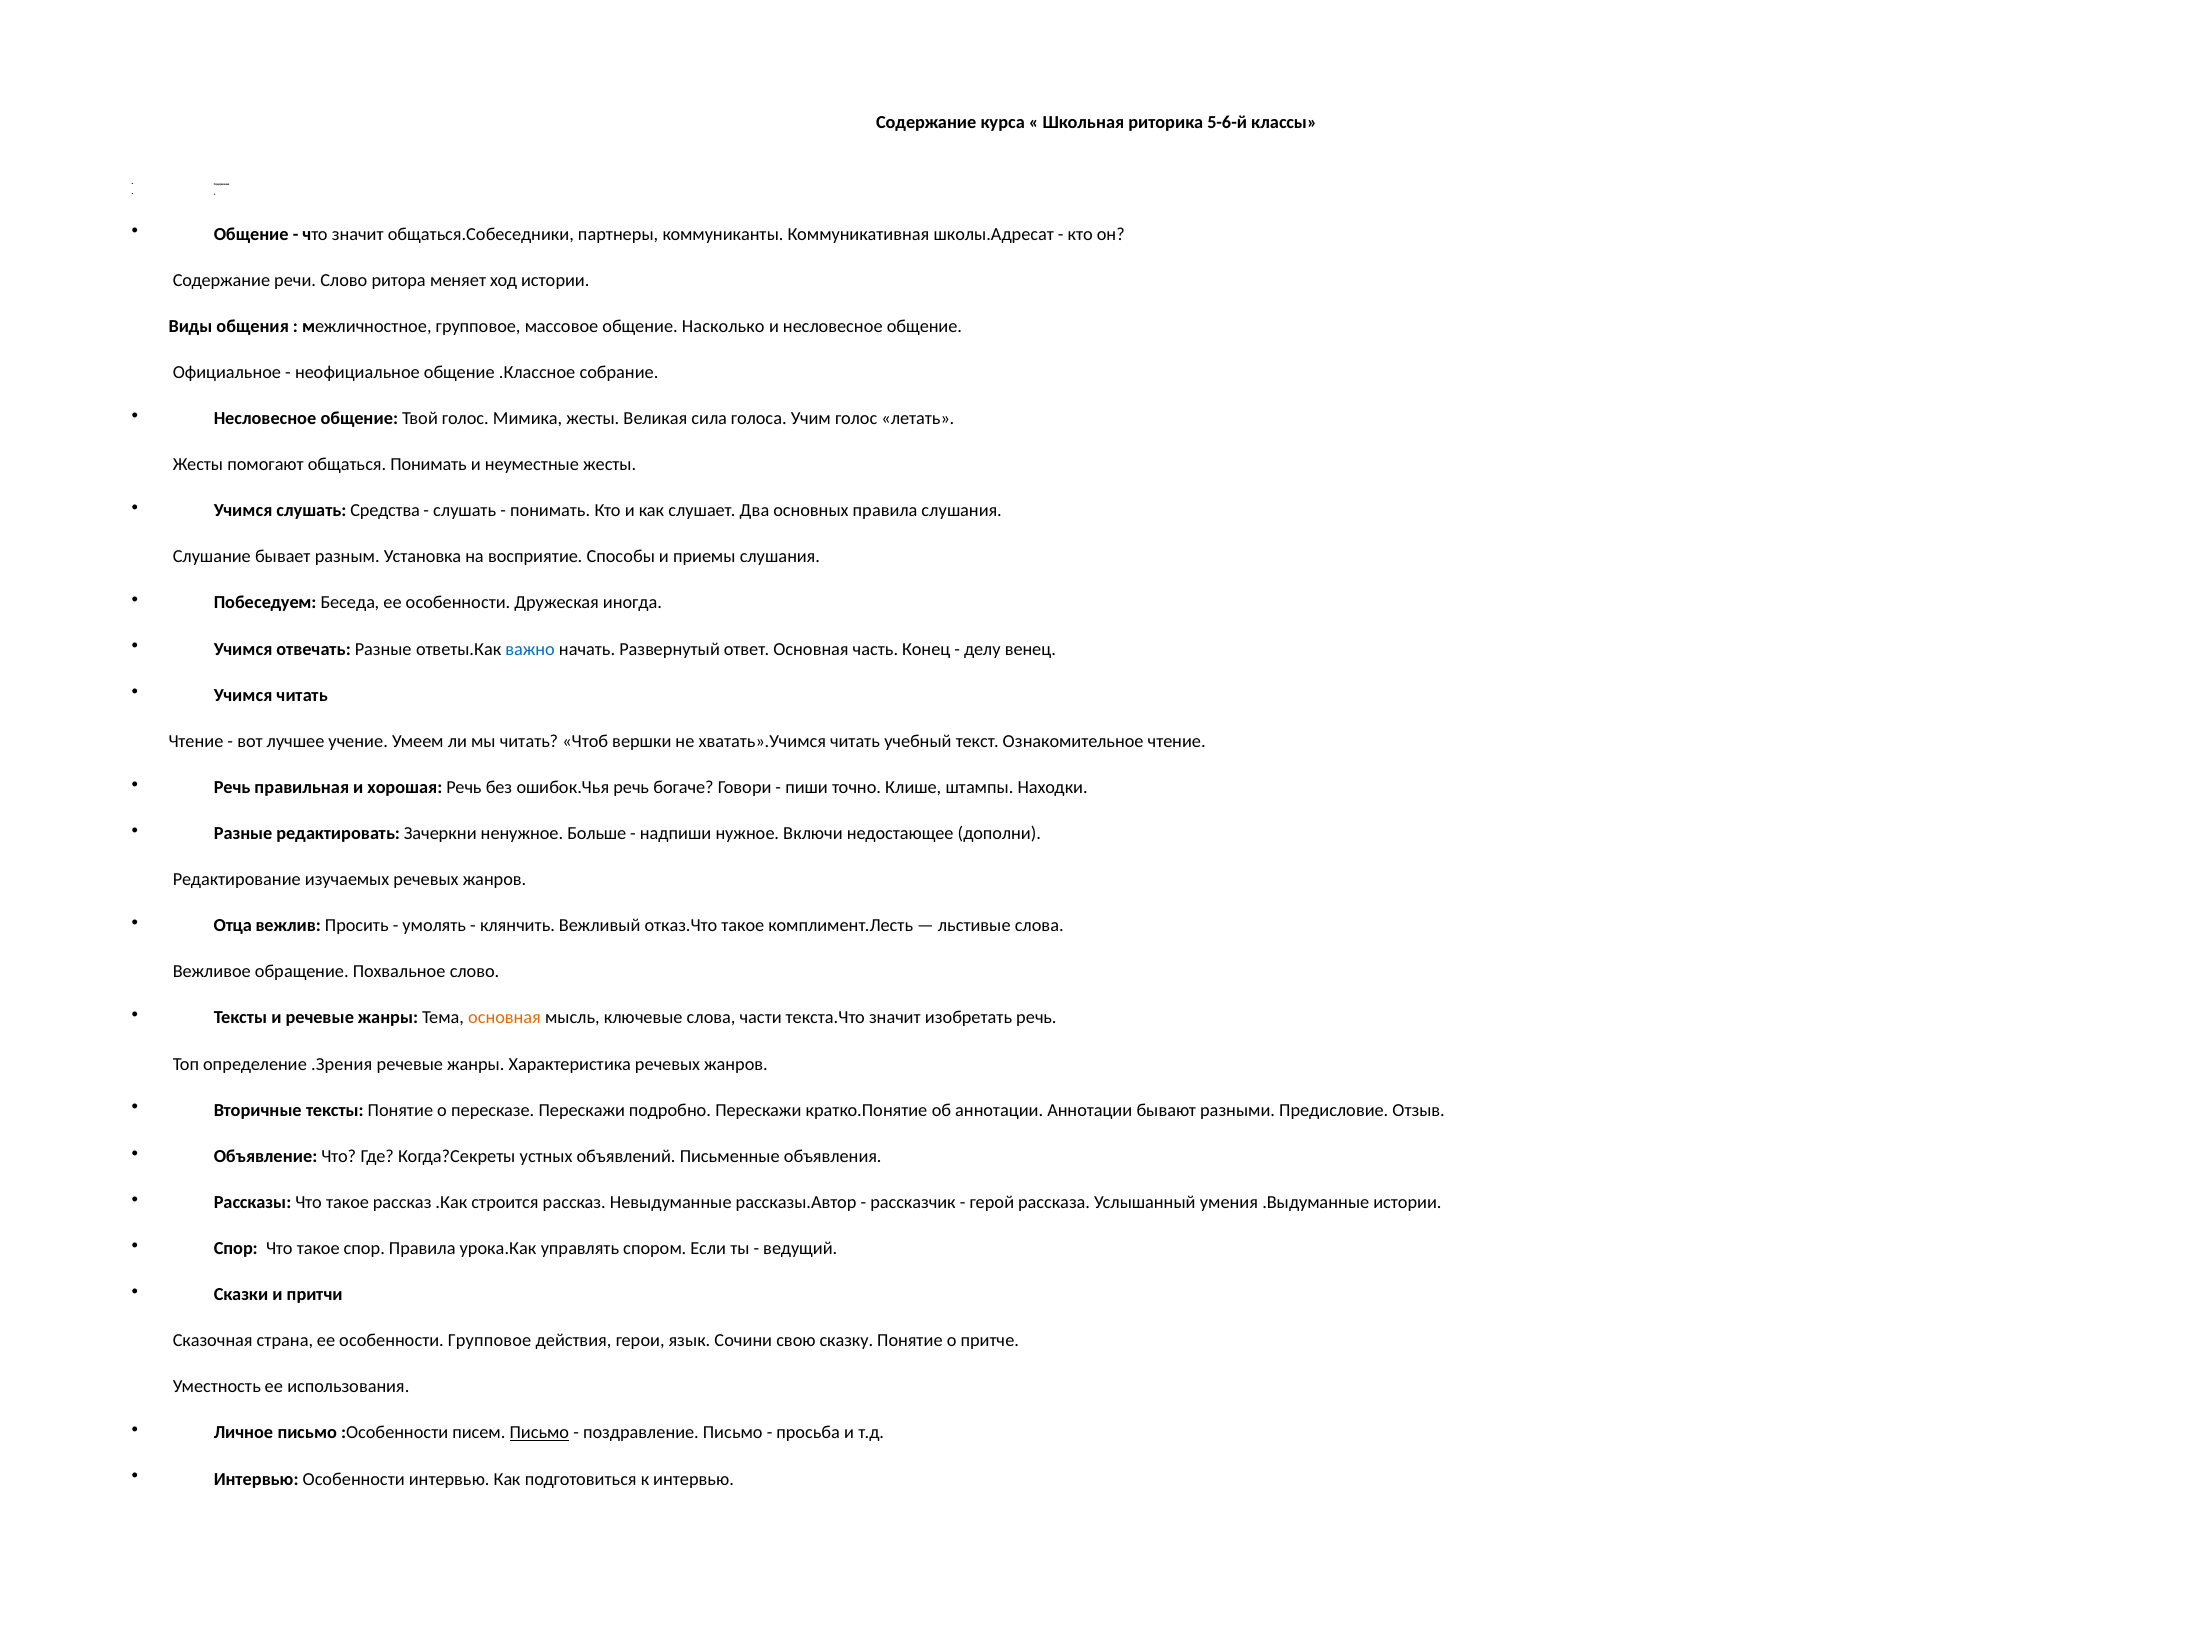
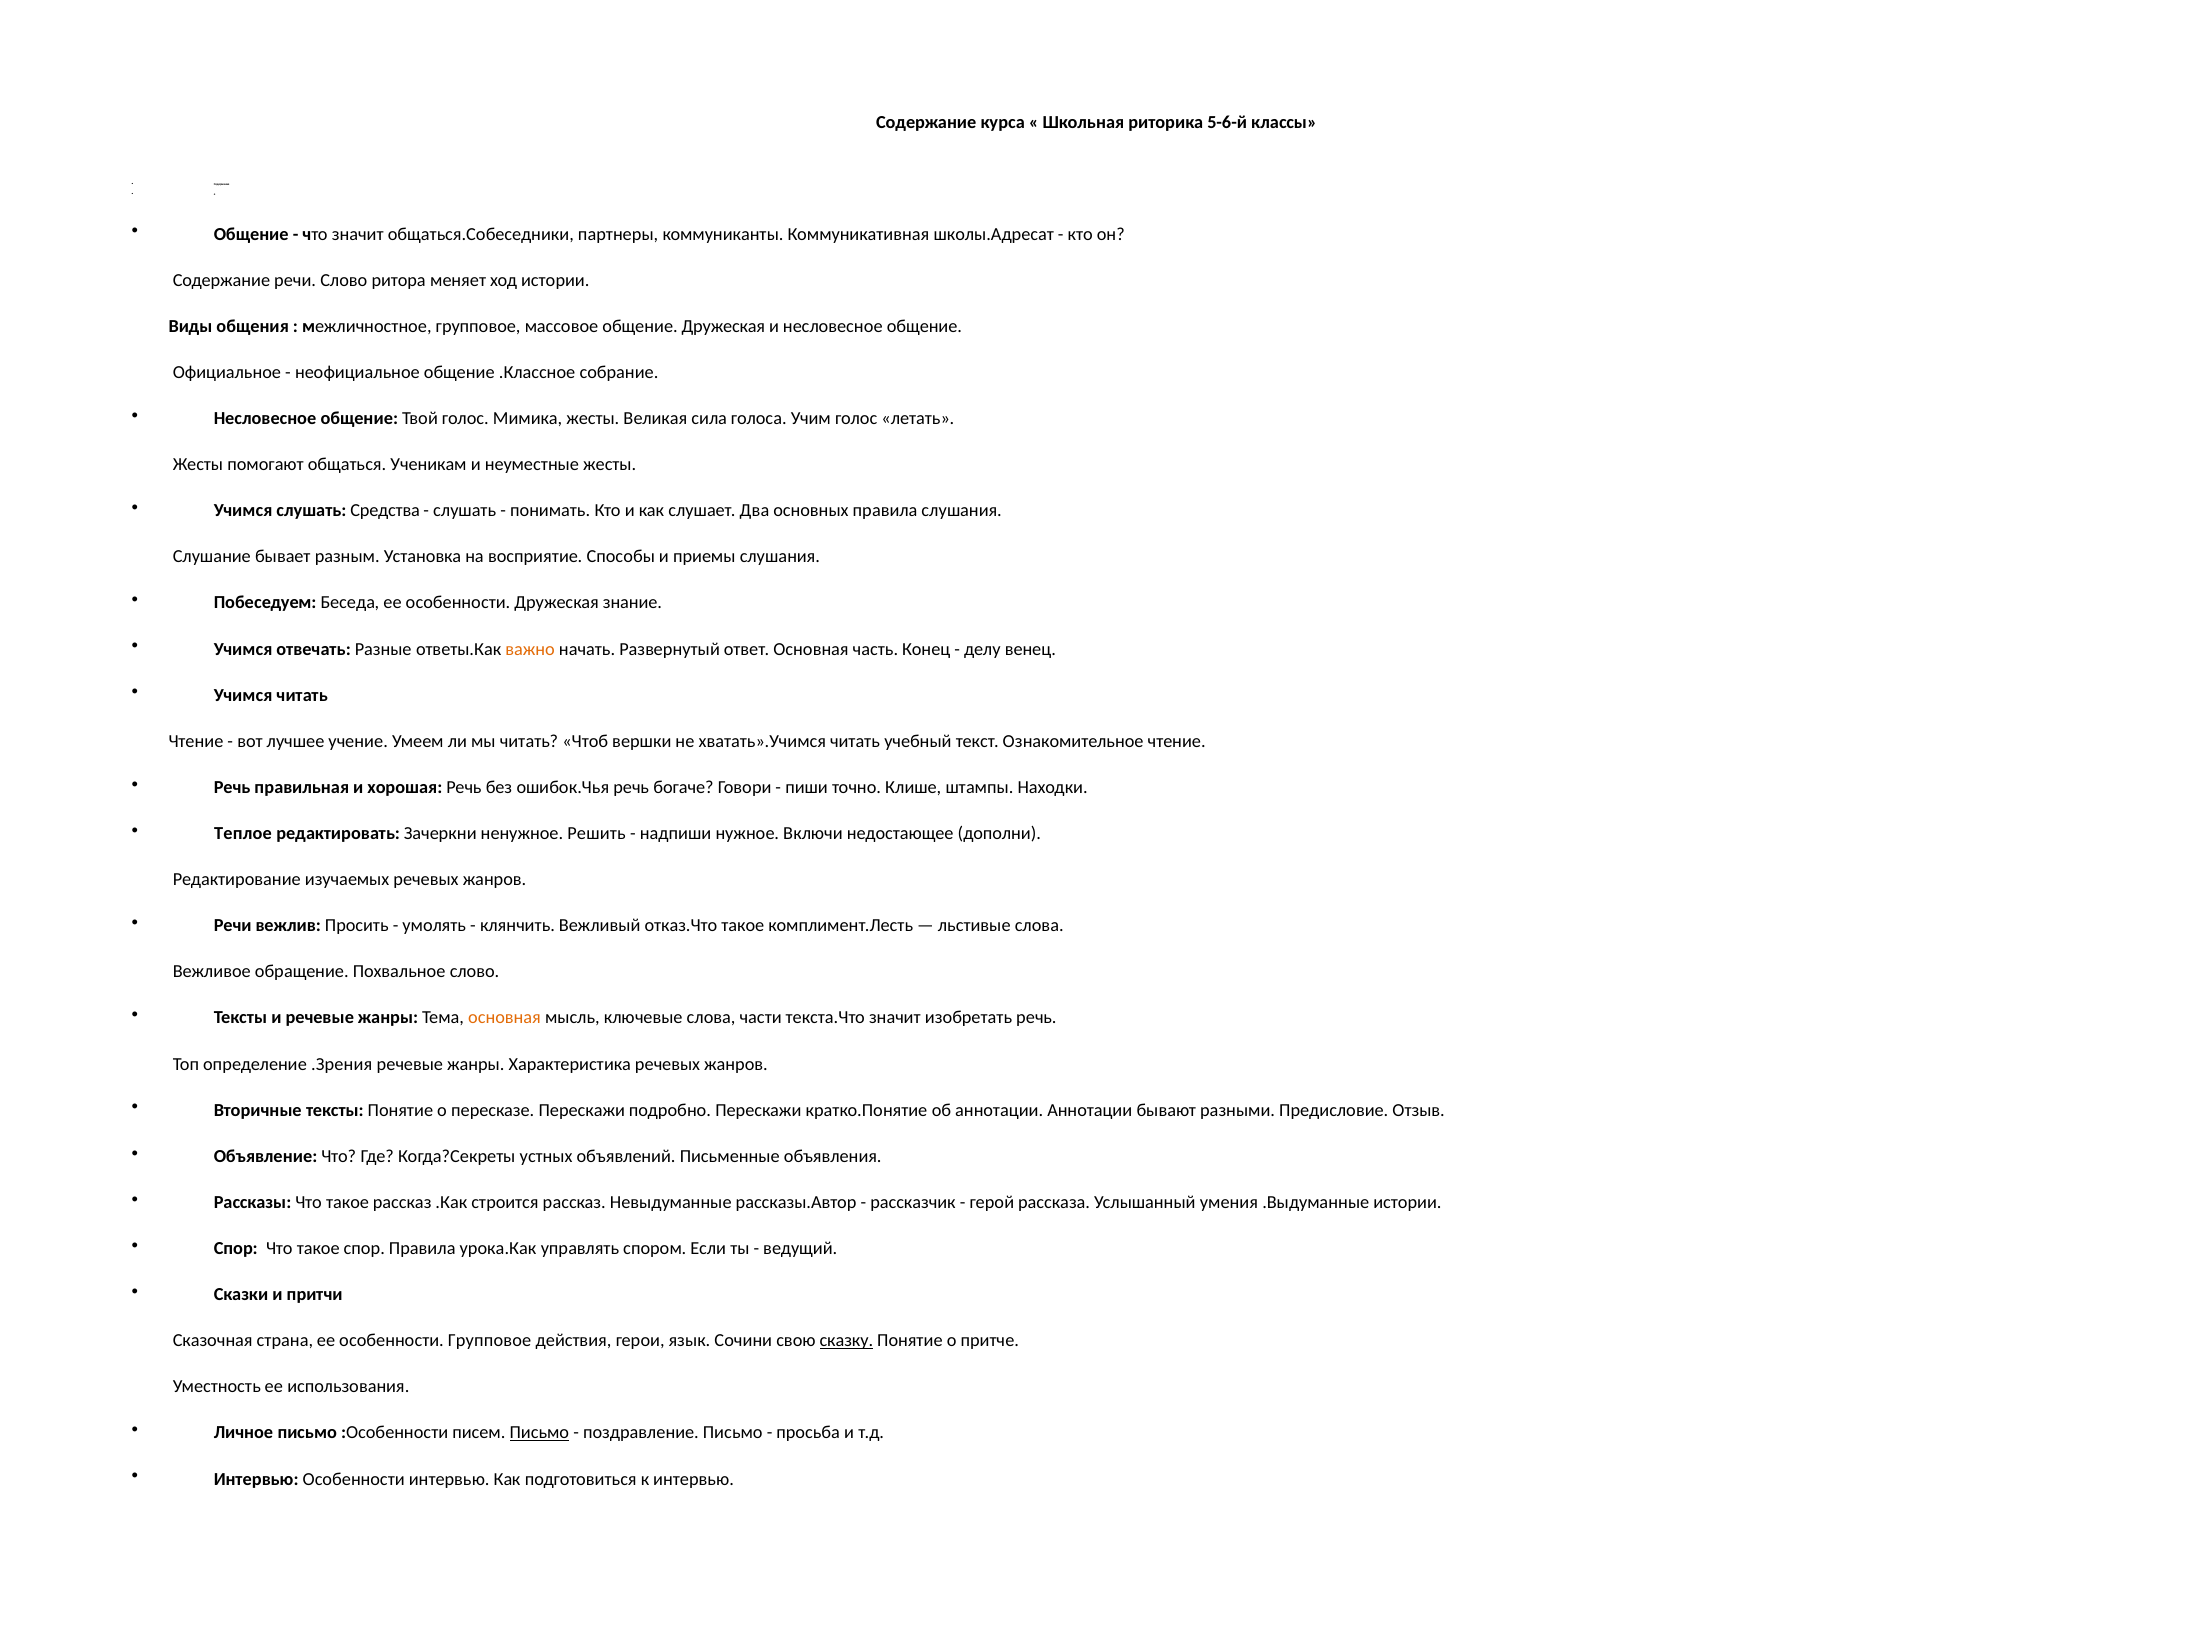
общение Насколько: Насколько -> Дружеская (723, 326)
общаться Понимать: Понимать -> Ученикам (429, 465)
иногда: иногда -> знание (632, 603)
важно colour: blue -> orange (530, 649)
Разные: Разные -> Теплое (243, 833)
Больше: Больше -> Решить (597, 833)
Отца: Отца -> Речи (233, 926)
сказку underline: none -> present (846, 1340)
